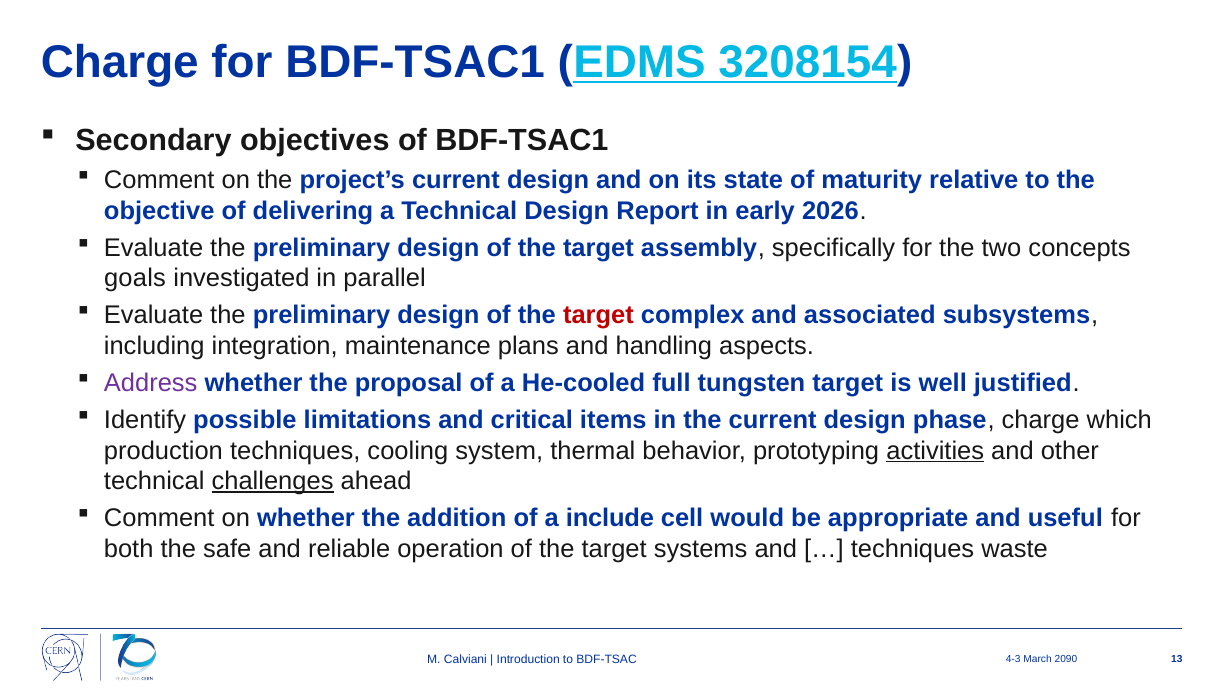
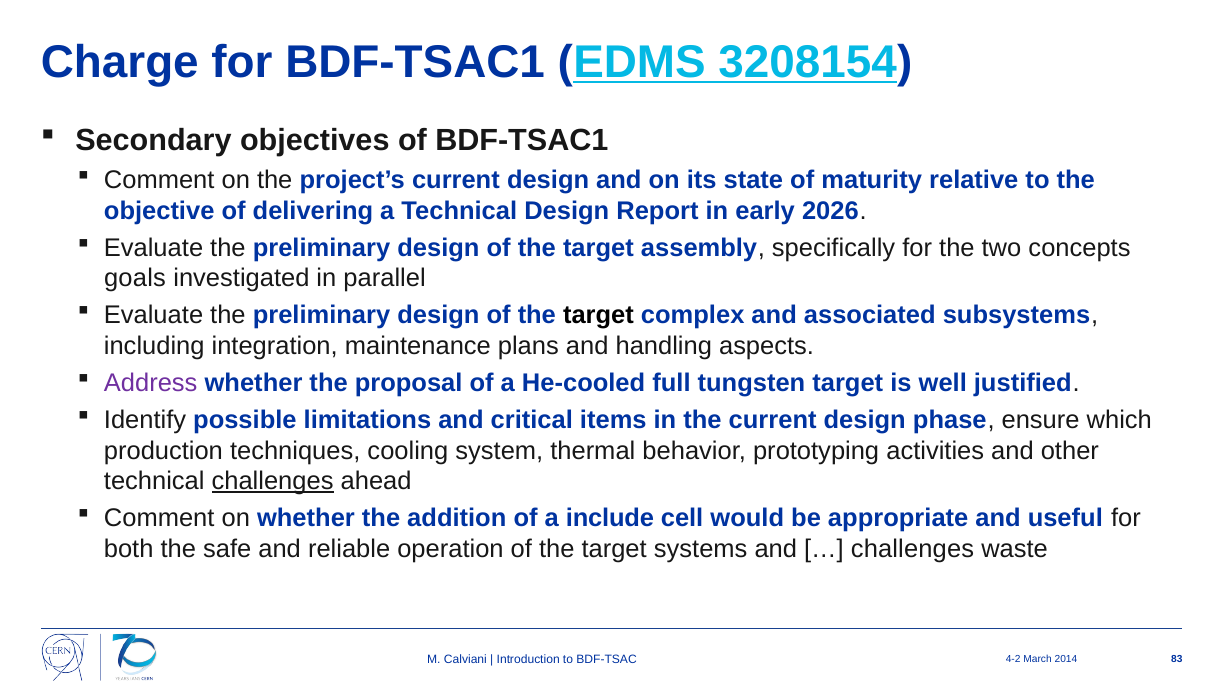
target colour: red -> black (598, 315)
phase charge: charge -> ensure (1041, 420)
activities underline: present -> none (935, 451)
techniques: techniques -> challenges (912, 549)
13: 13 -> 83 (1177, 659)
4-3: 4-3 -> 4-2 (1013, 659)
2090: 2090 -> 2014 (1066, 659)
